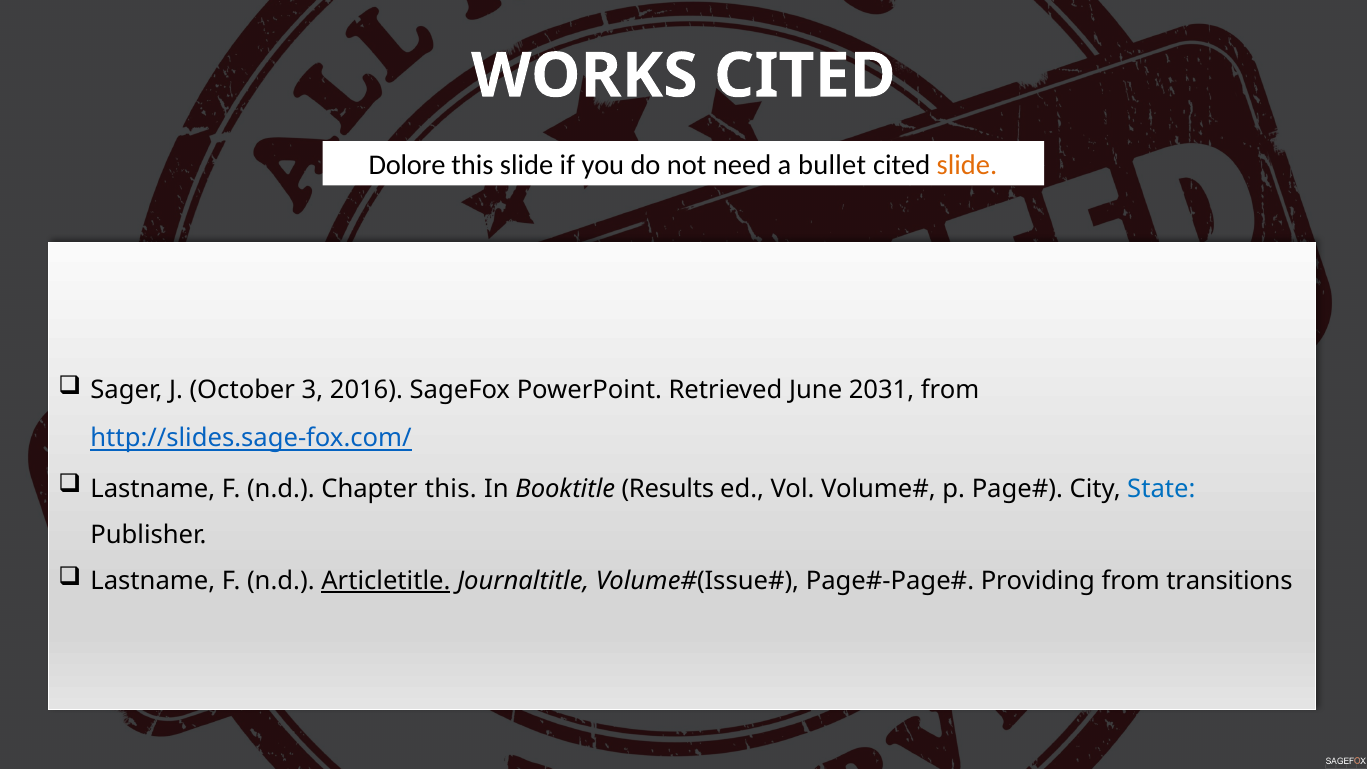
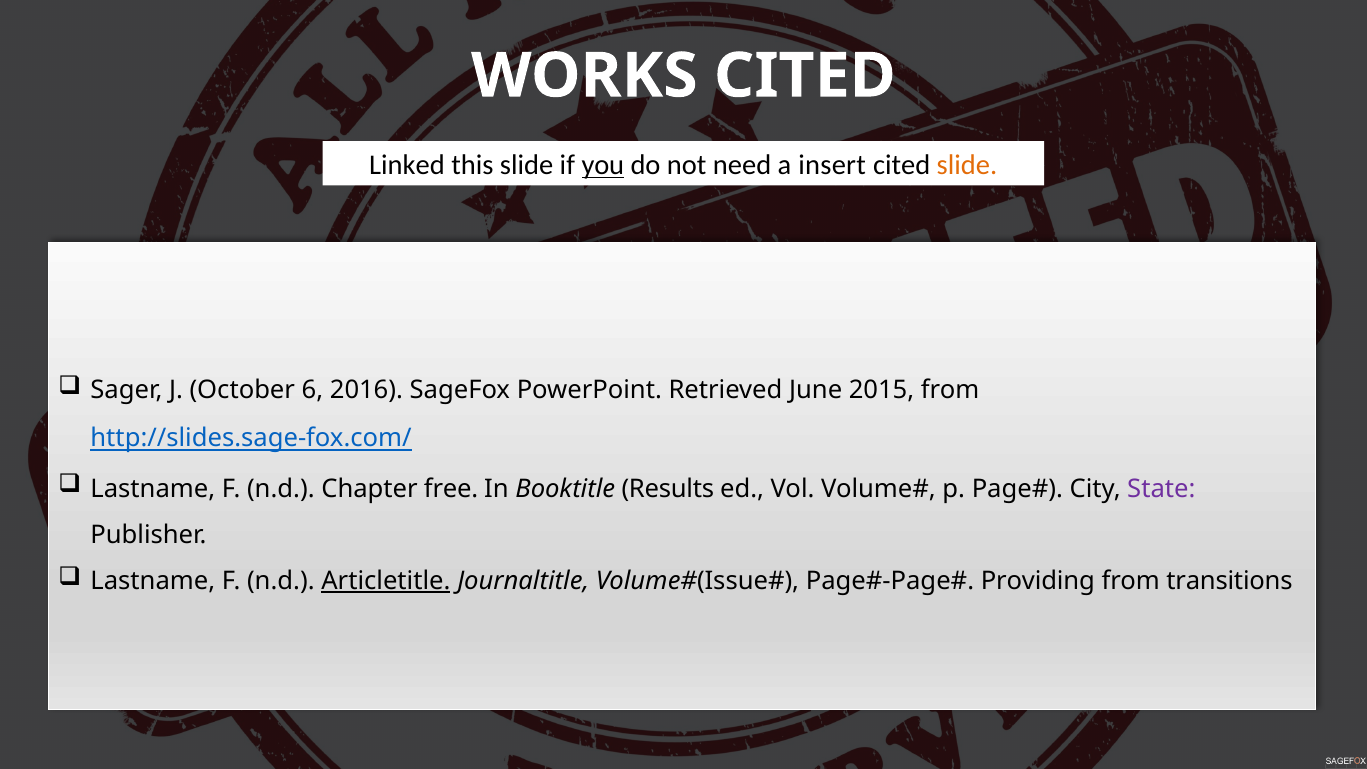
Dolore: Dolore -> Linked (407, 165)
you underline: none -> present (603, 165)
bullet: bullet -> insert (832, 165)
3: 3 -> 6 (312, 390)
2031: 2031 -> 2015 (882, 390)
Chapter this: this -> free (451, 489)
State colour: blue -> purple (1161, 489)
